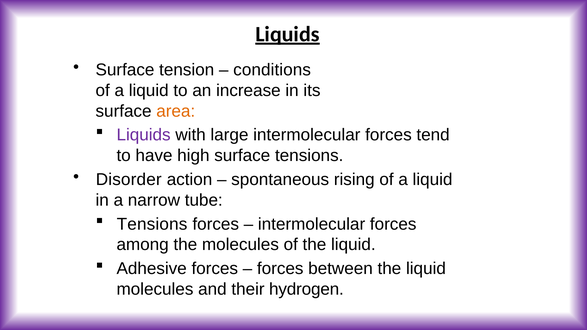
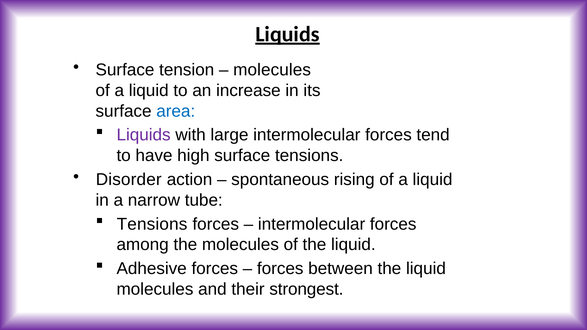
conditions: conditions -> molecules (272, 70)
area colour: orange -> blue (176, 111)
hydrogen: hydrogen -> strongest (306, 289)
